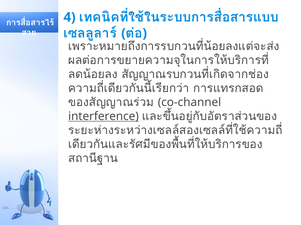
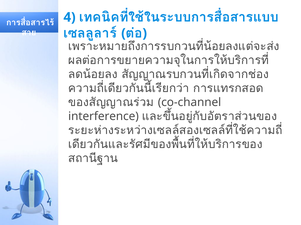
interference underline: present -> none (103, 117)
